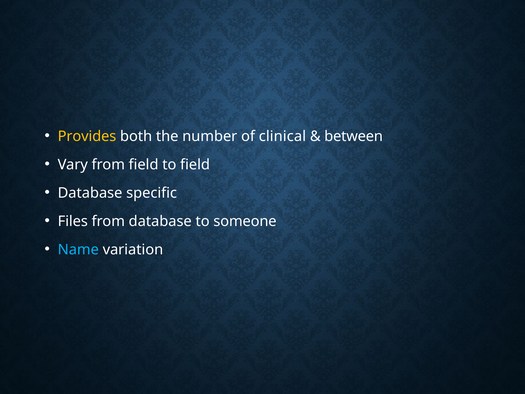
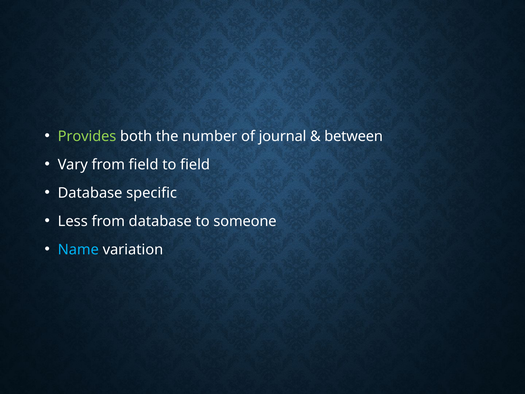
Provides colour: yellow -> light green (87, 136)
clinical: clinical -> journal (283, 136)
Files: Files -> Less (73, 221)
